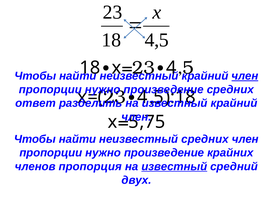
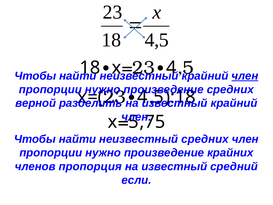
ответ: ответ -> верной (36, 103)
известный underline: present -> none (174, 166)
двух: двух -> если (136, 180)
